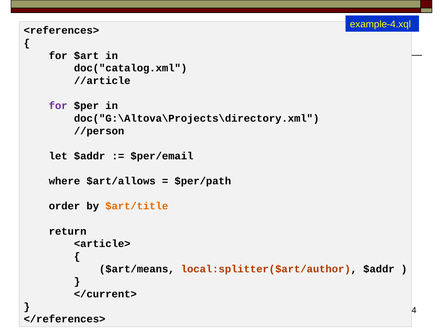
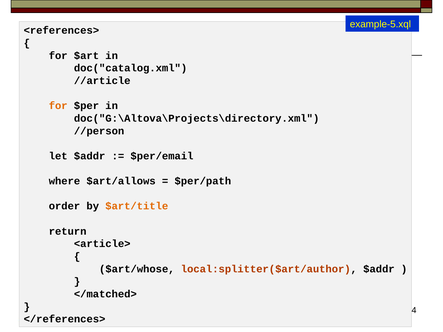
example-4.xql: example-4.xql -> example-5.xql (380, 24)
for colour: purple -> orange (58, 106)
$art/means: $art/means -> $art/whose (137, 269)
</current>: </current> -> </matched> (105, 294)
